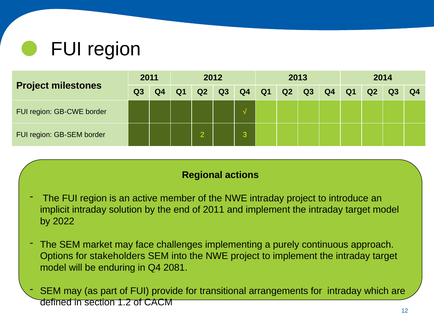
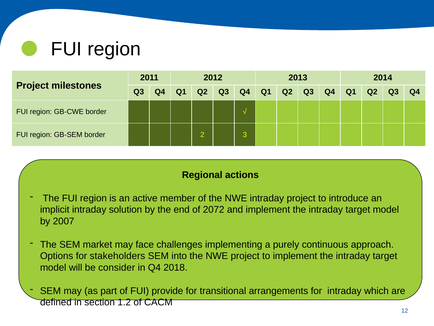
of 2011: 2011 -> 2072 (214, 209)
2022: 2022 -> 2007 (64, 221)
enduring: enduring -> consider (117, 267)
2081: 2081 -> 2018 (175, 267)
